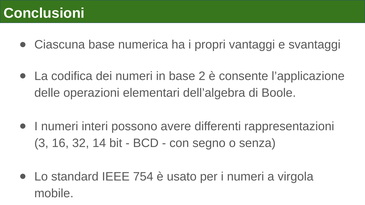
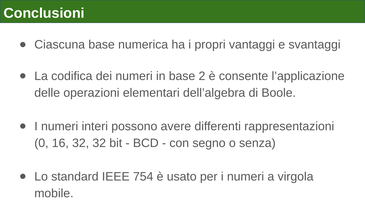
3: 3 -> 0 (41, 143)
32 14: 14 -> 32 (99, 143)
